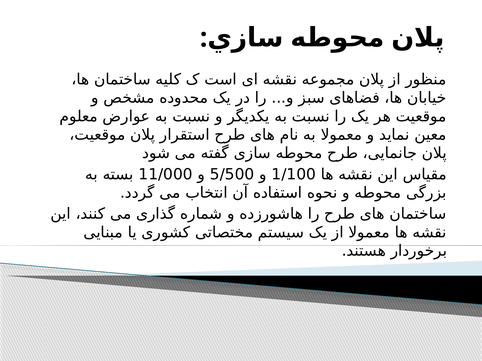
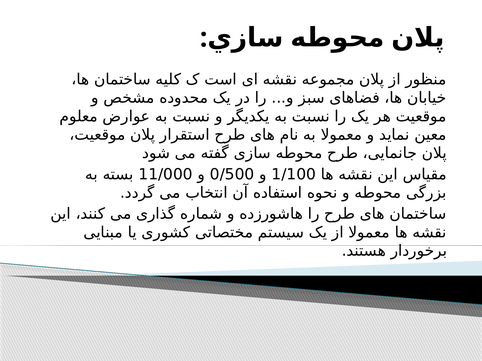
5/500: 5/500 -> 0/500 (232, 175)
